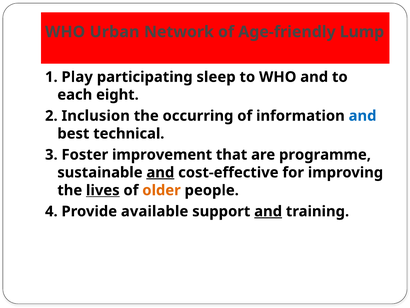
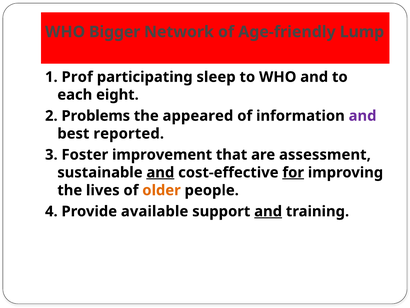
Urban: Urban -> Bigger (115, 32)
Play: Play -> Prof (77, 77)
Inclusion: Inclusion -> Problems (96, 116)
occurring: occurring -> appeared (198, 116)
and colour: blue -> purple (363, 116)
technical: technical -> reported (129, 133)
programme: programme -> assessment (325, 154)
for underline: none -> present (293, 172)
lives underline: present -> none (103, 190)
